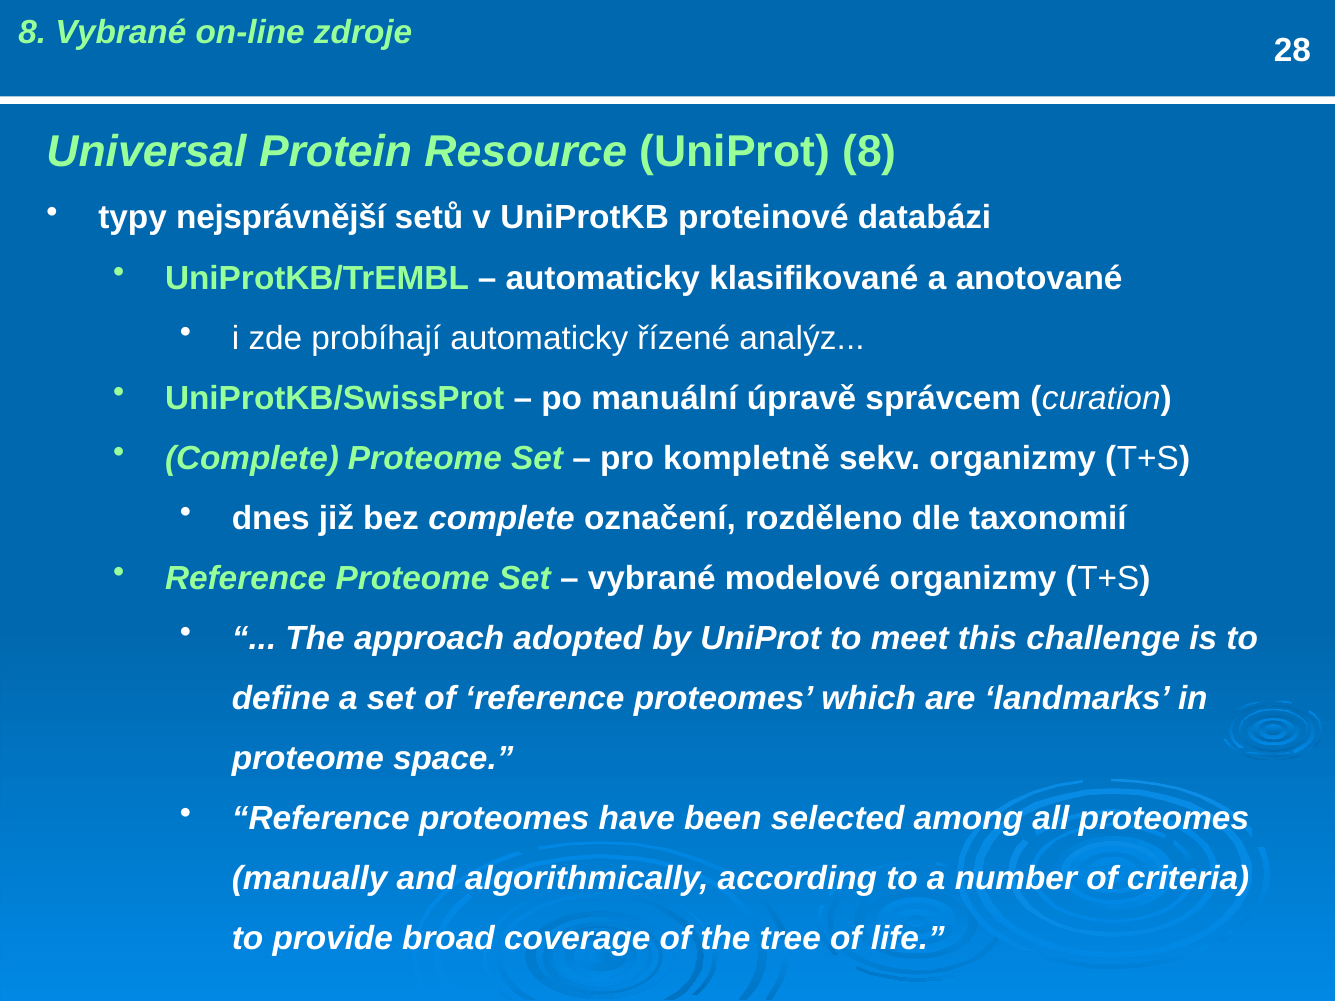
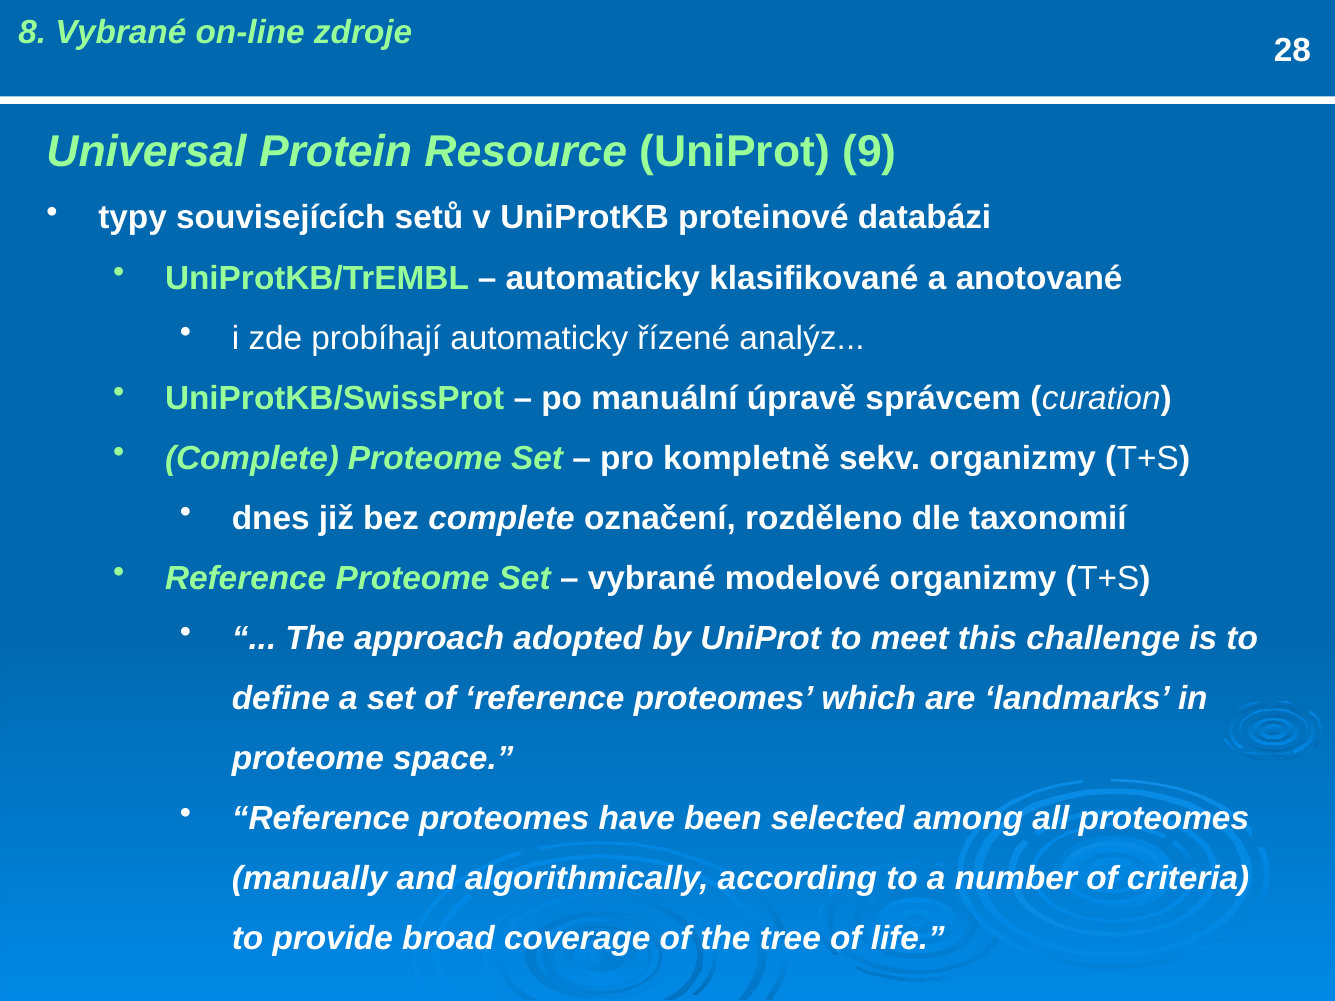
UniProt 8: 8 -> 9 (869, 152)
nejsprávnější: nejsprávnější -> souvisejících (281, 218)
